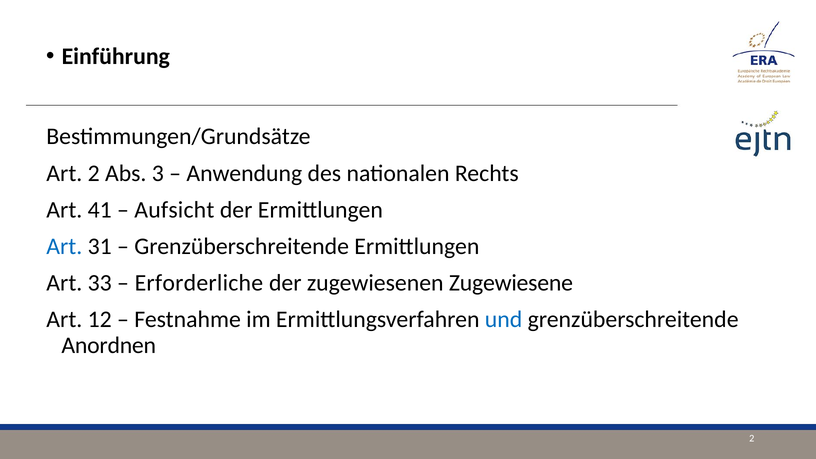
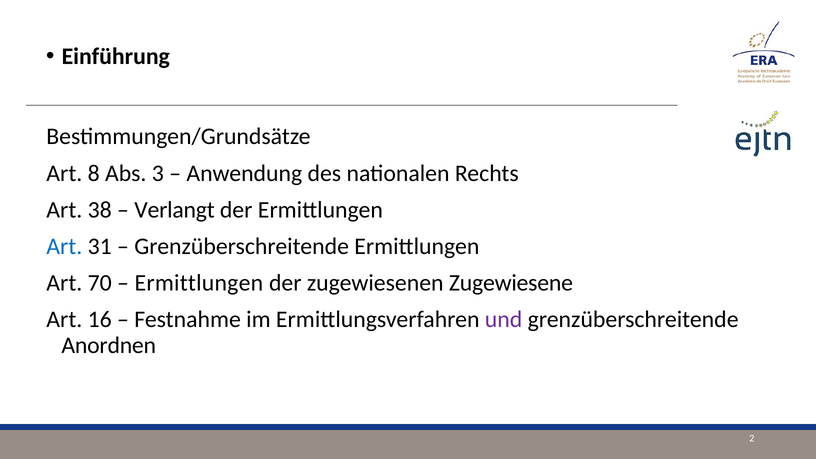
Art 2: 2 -> 8 (94, 173)
41: 41 -> 38 (100, 210)
Aufsicht: Aufsicht -> Verlangt (175, 210)
33: 33 -> 70 (100, 283)
Erforderliche: Erforderliche -> Ermittlungen (199, 283)
12: 12 -> 16 (100, 320)
und colour: blue -> purple (504, 320)
